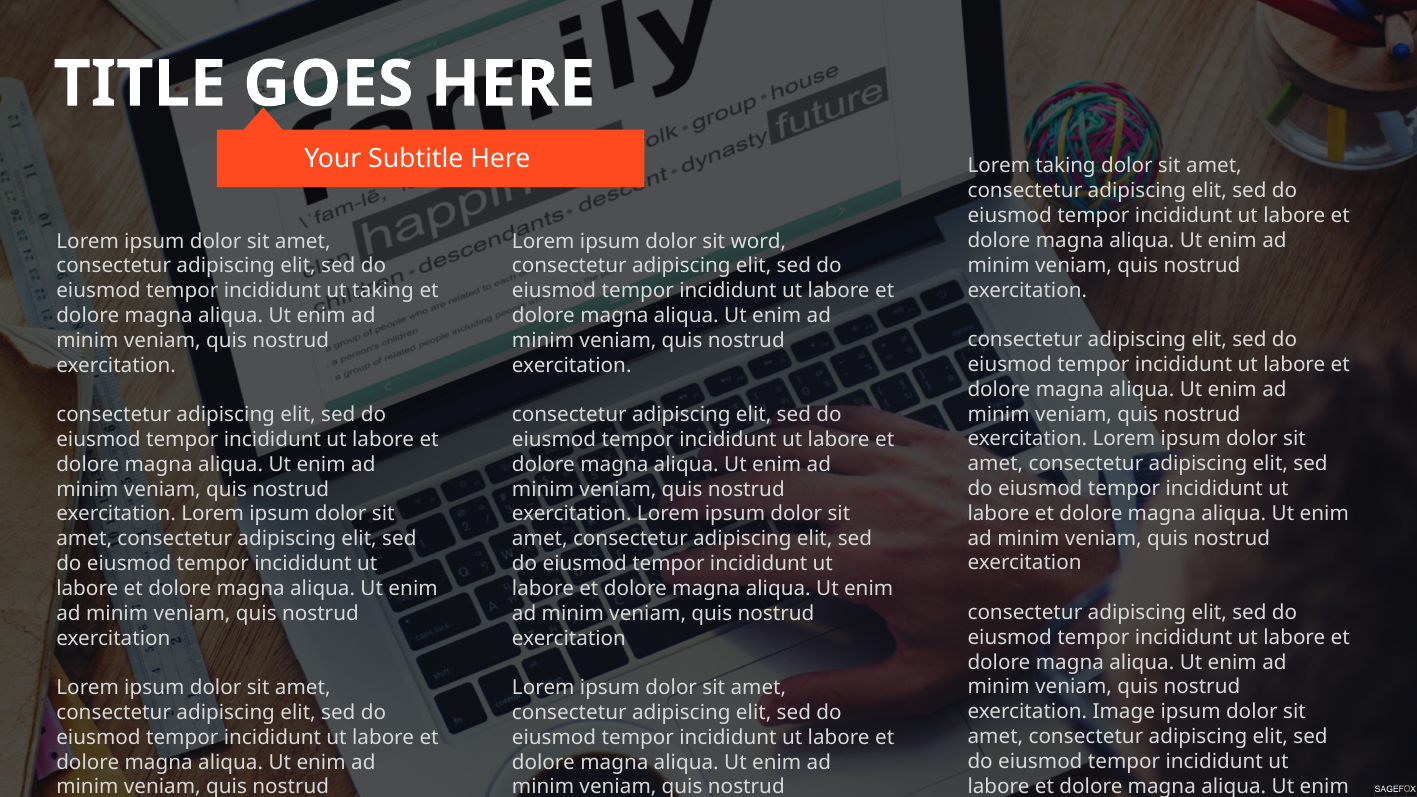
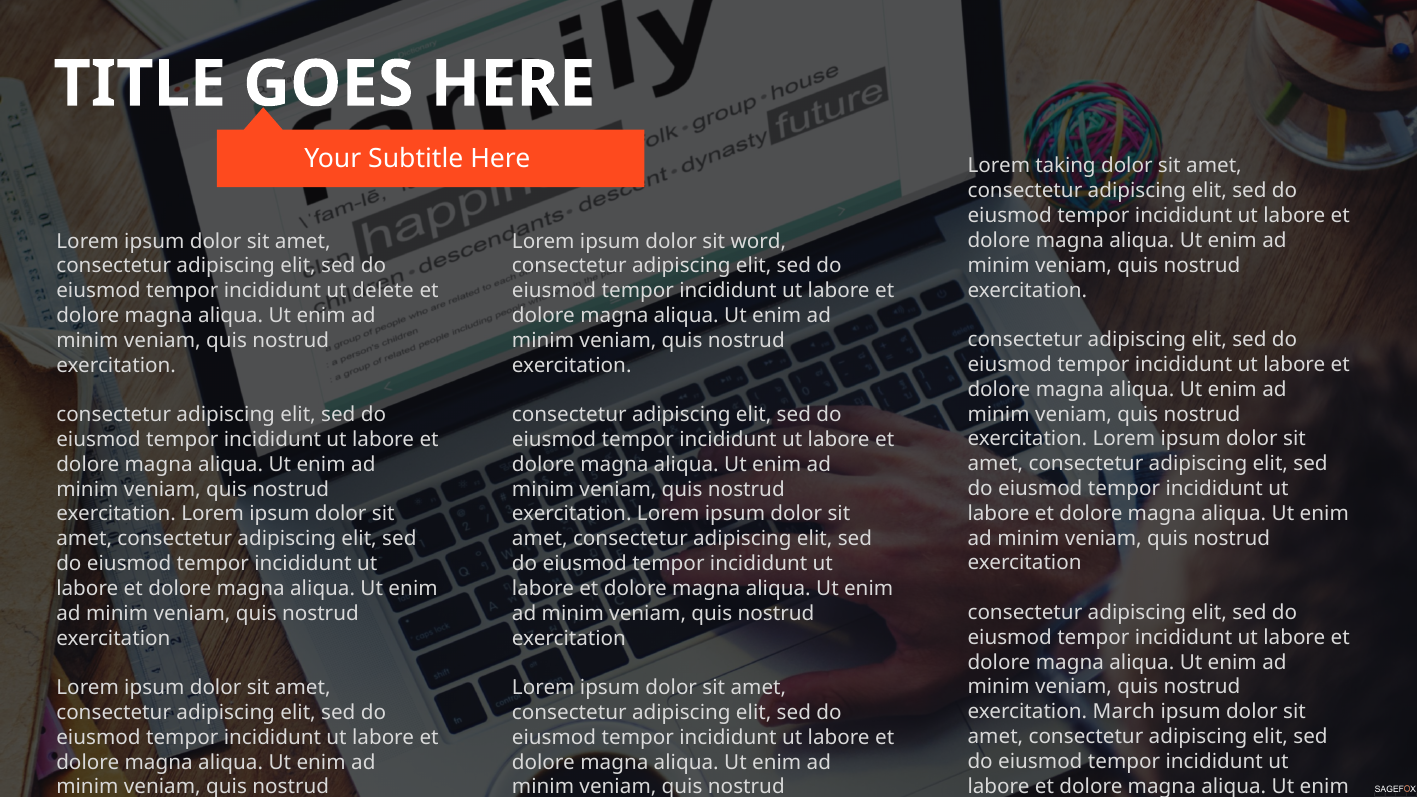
ut taking: taking -> delete (383, 291)
Image: Image -> March (1124, 712)
